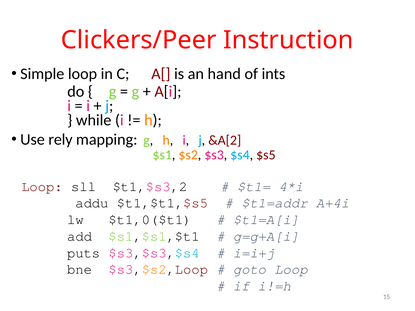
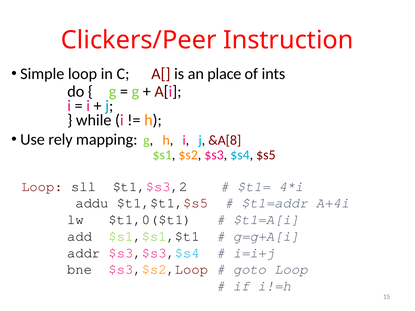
hand: hand -> place (224, 74)
&A[2: &A[2 -> &A[8 (225, 140)
puts: puts -> addr (84, 253)
